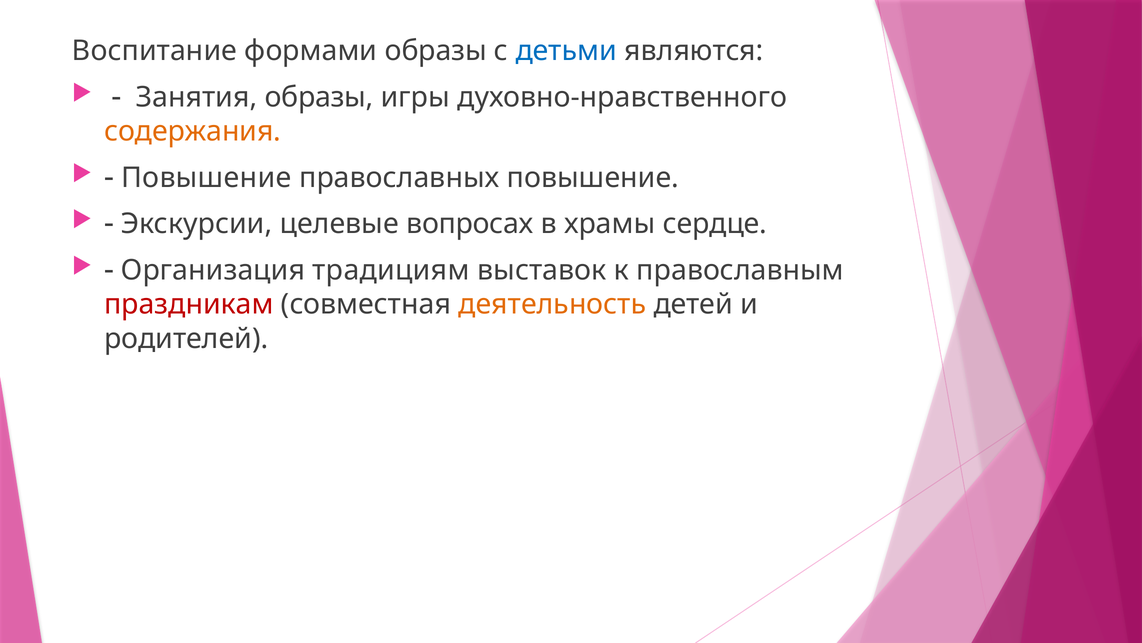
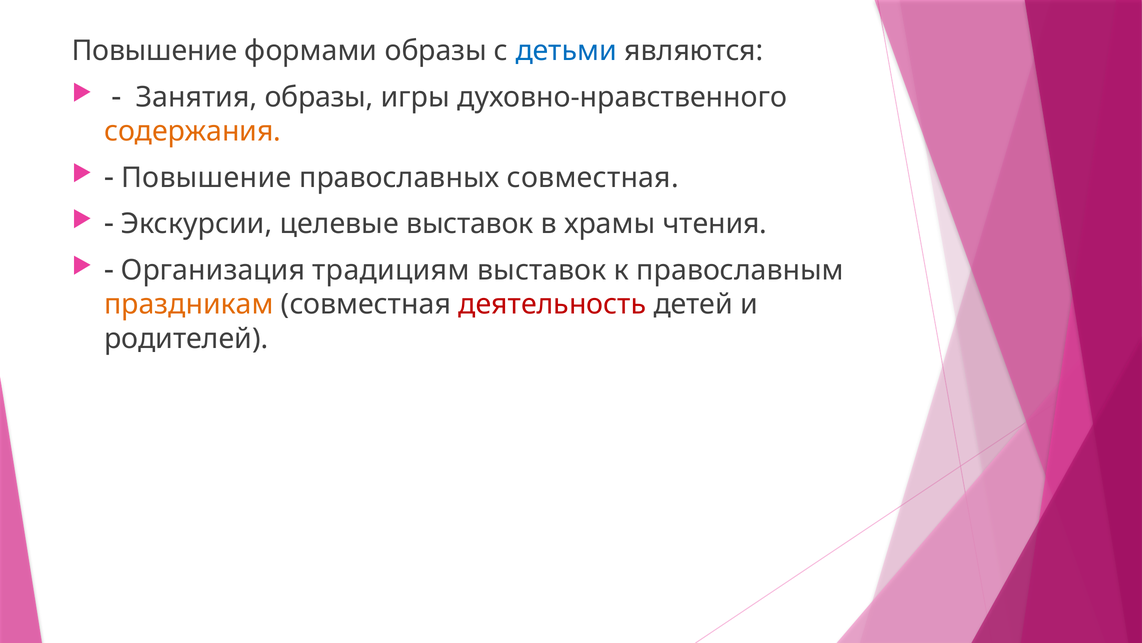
Воспитание: Воспитание -> Повышение (155, 51)
православных повышение: повышение -> совместная (593, 177)
целевые вопросах: вопросах -> выставок (470, 224)
сердце: сердце -> чтения (715, 224)
праздникам colour: red -> orange (189, 304)
деятельность colour: orange -> red (552, 304)
